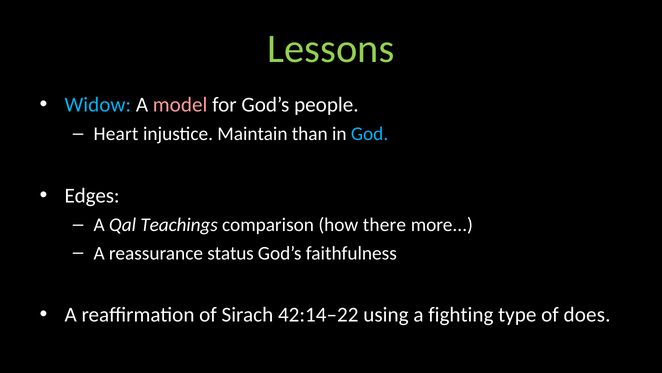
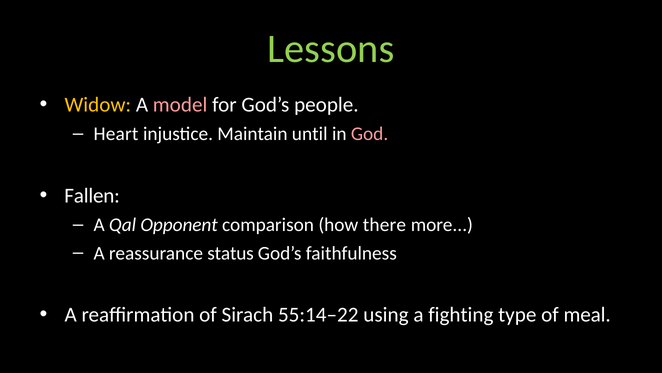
Widow colour: light blue -> yellow (98, 104)
than: than -> until (310, 134)
God colour: light blue -> pink (370, 134)
Edges: Edges -> Fallen (92, 195)
Teachings: Teachings -> Opponent (179, 224)
42:14–22: 42:14–22 -> 55:14–22 (318, 314)
does: does -> meal (587, 314)
